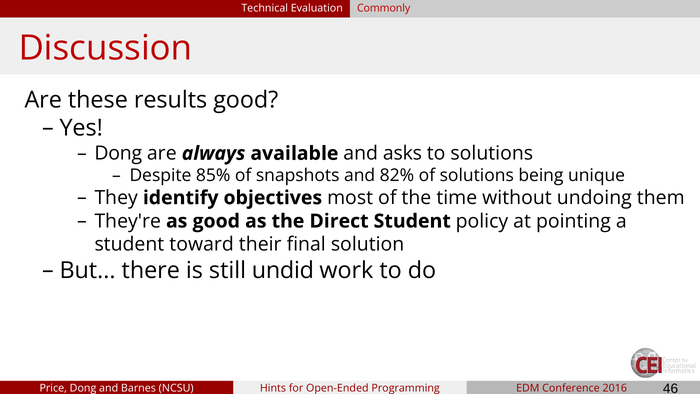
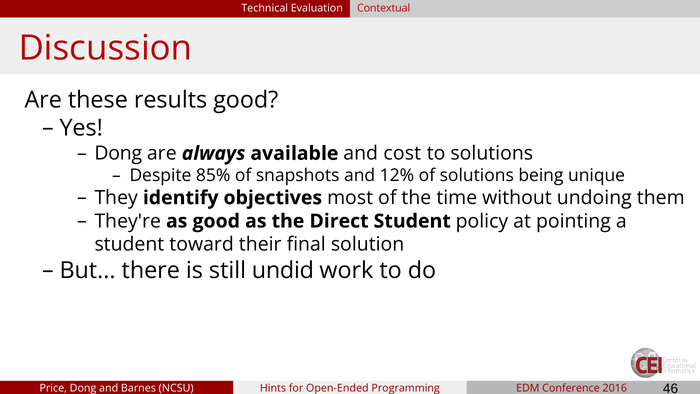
Commonly: Commonly -> Contextual (384, 8)
asks: asks -> cost (402, 153)
82%: 82% -> 12% (397, 175)
